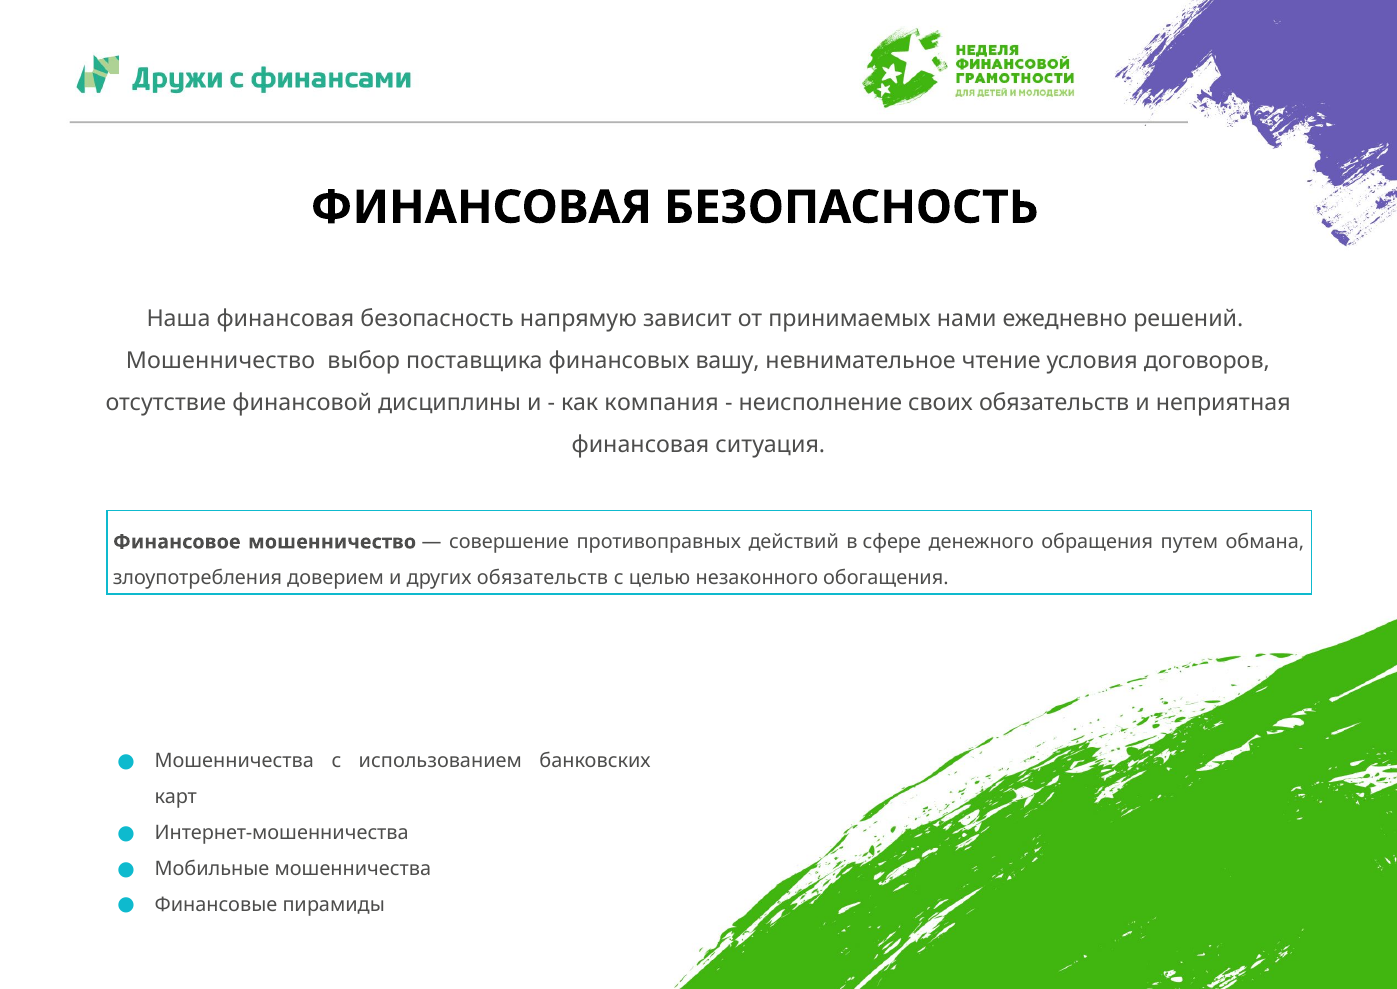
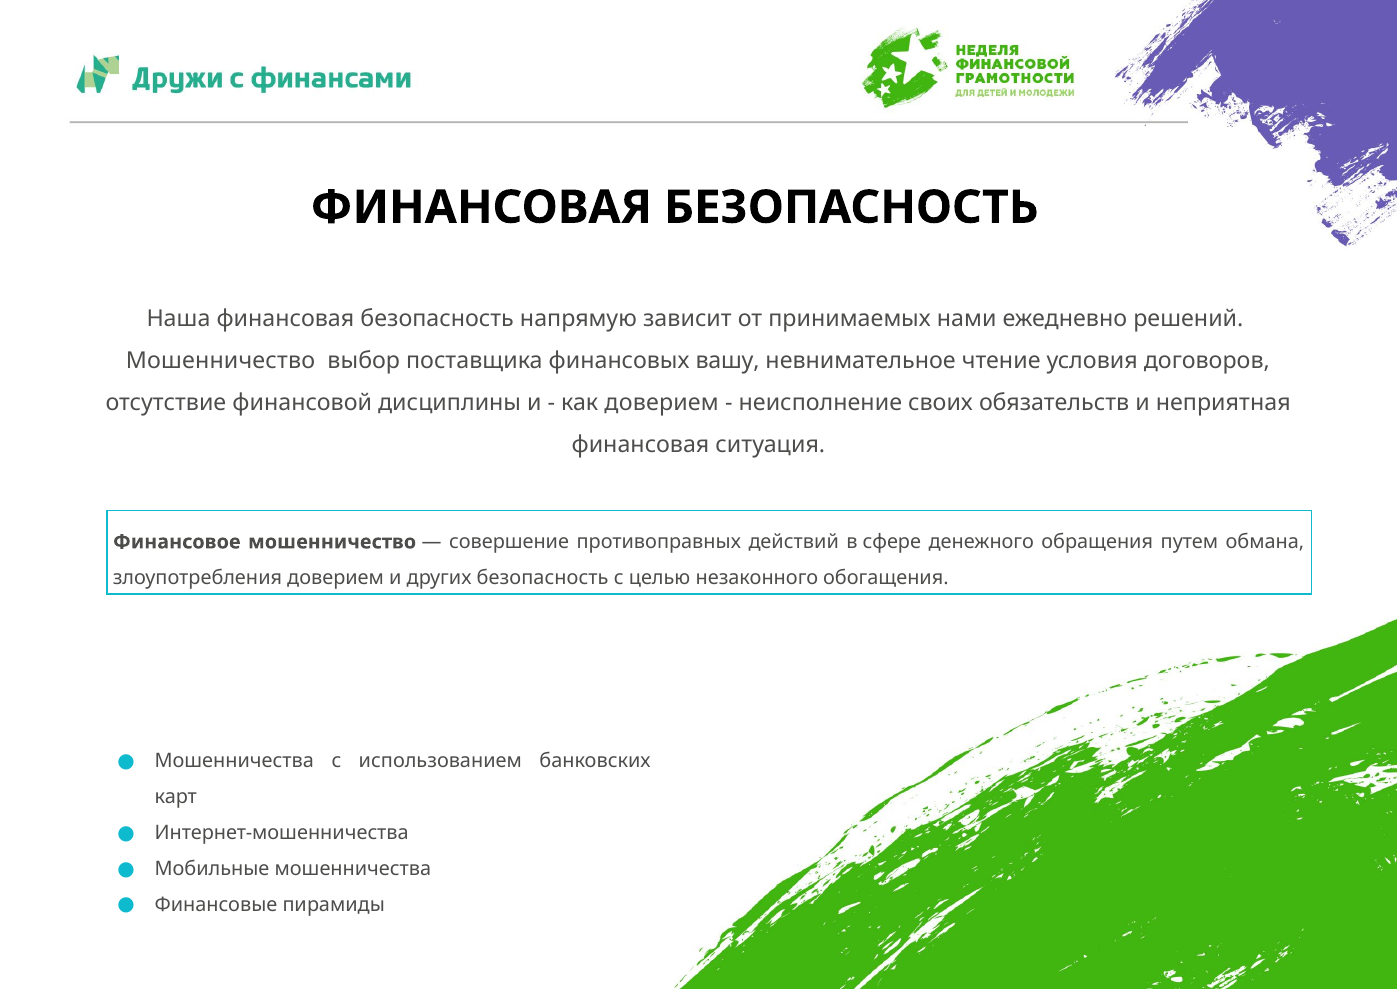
как компания: компания -> доверием (662, 402)
других обязательств: обязательств -> безопасность (543, 577)
